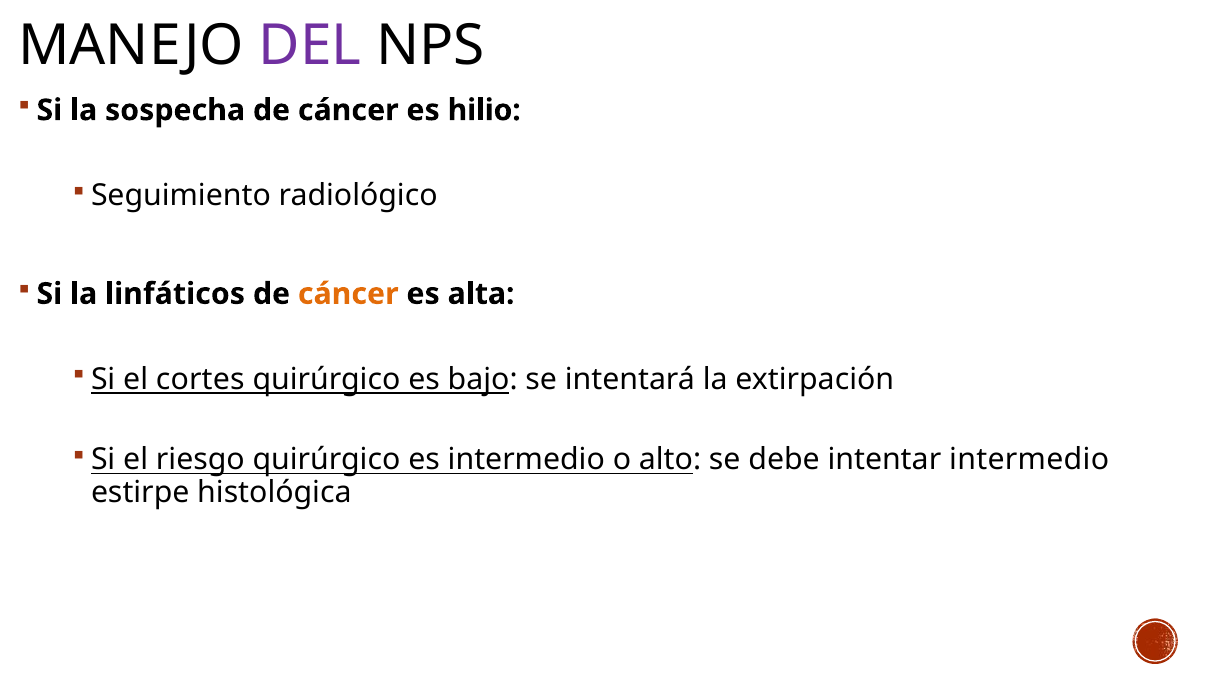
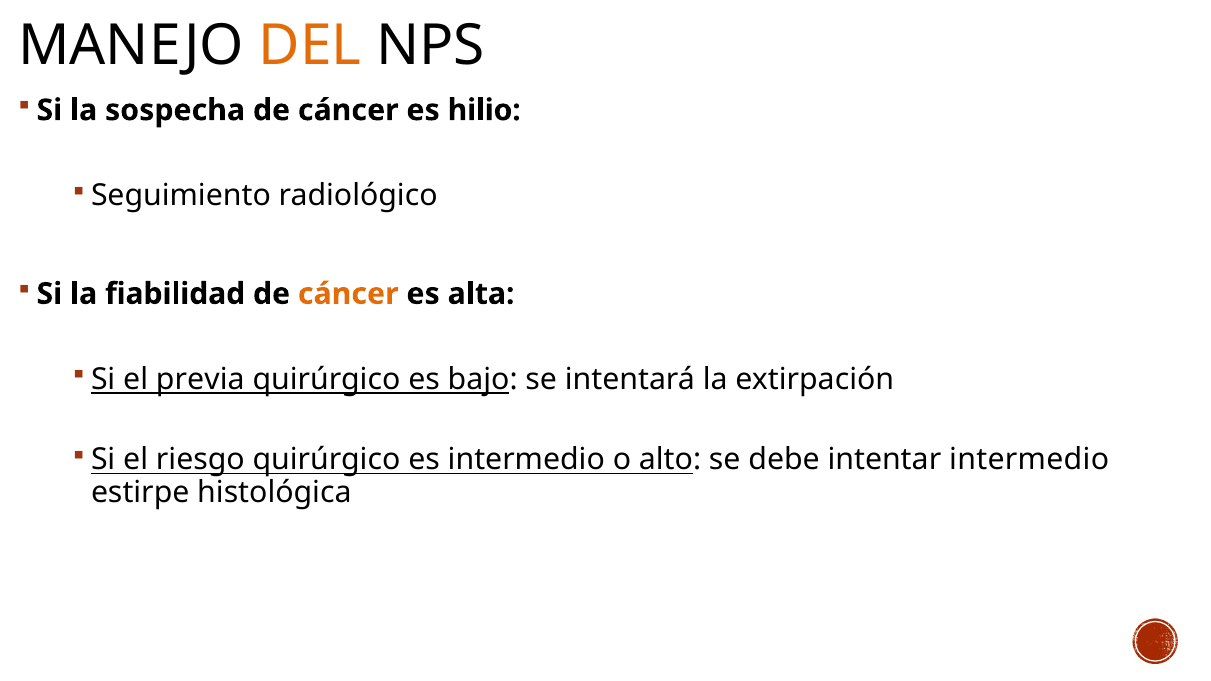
DEL colour: purple -> orange (310, 45)
linfáticos: linfáticos -> fiabilidad (175, 294)
cortes: cortes -> previa (200, 379)
